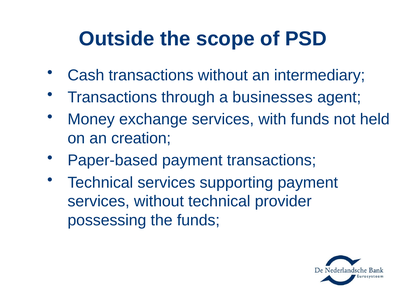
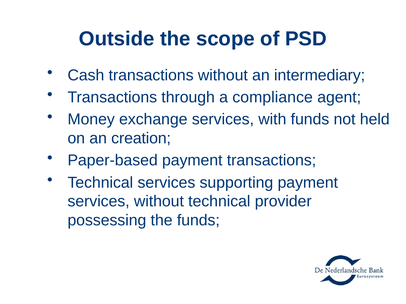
businesses: businesses -> compliance (273, 97)
